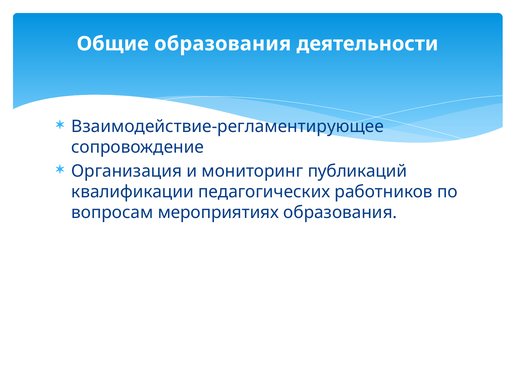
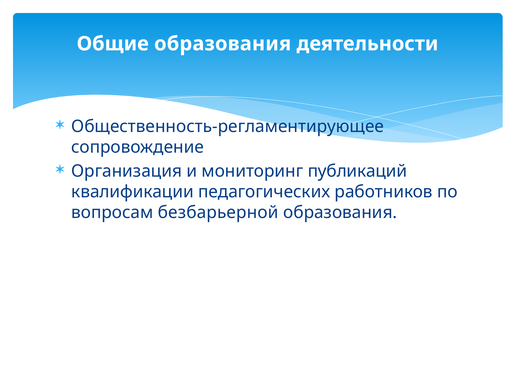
Взаимодействие-регламентирующее: Взаимодействие-регламентирующее -> Общественность-регламентирующее (228, 126)
мероприятиях: мероприятиях -> безбарьерной (218, 212)
